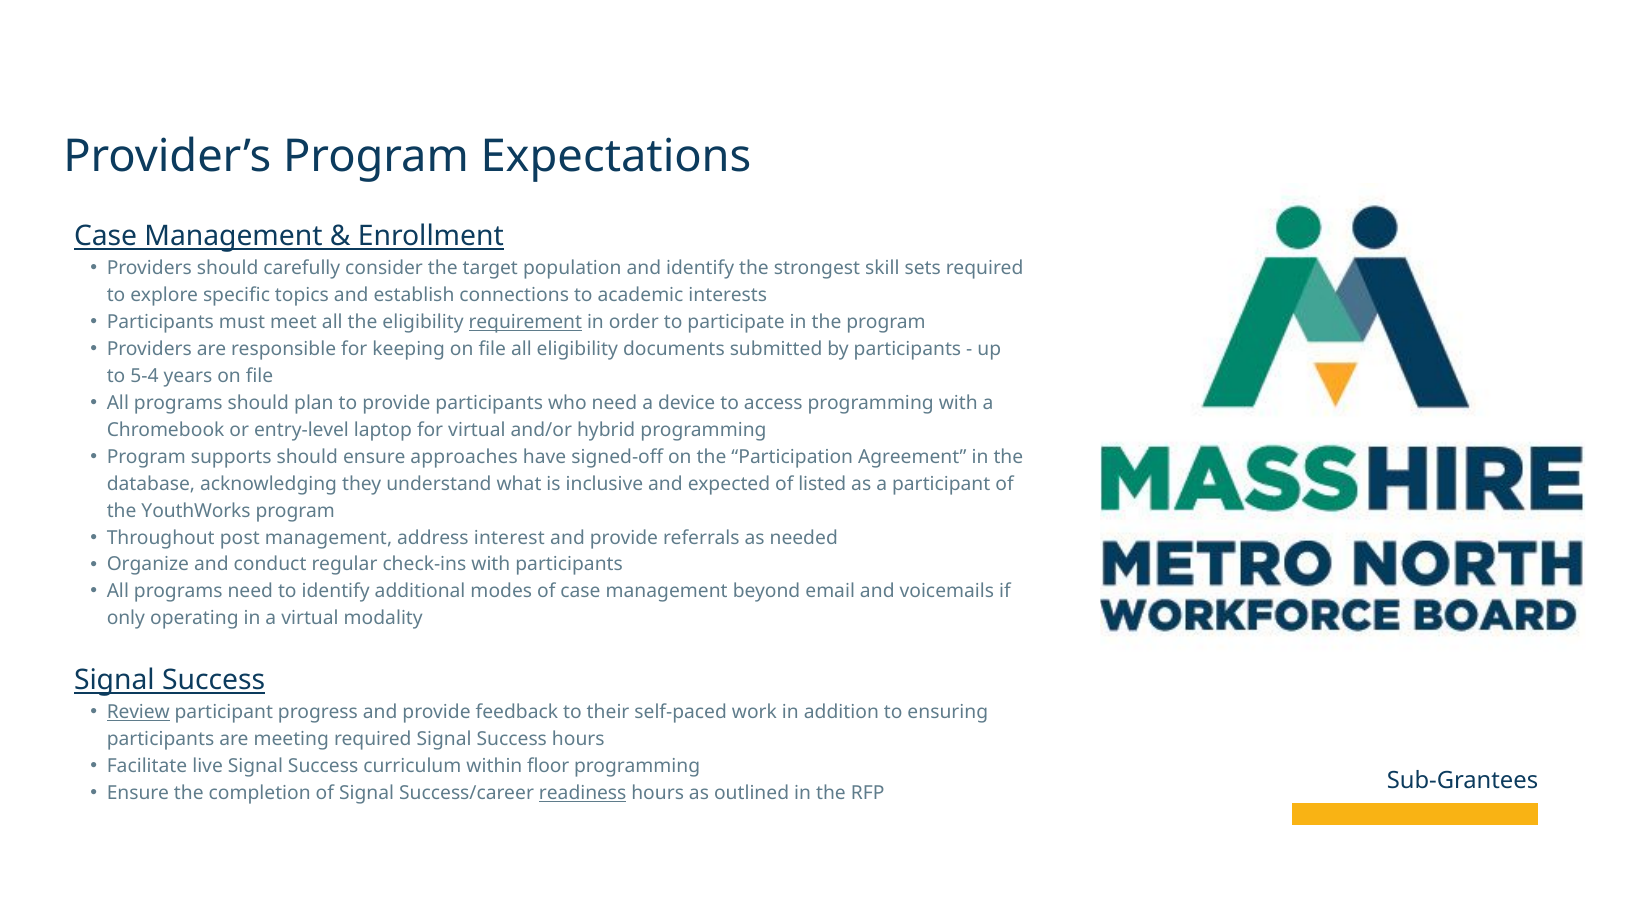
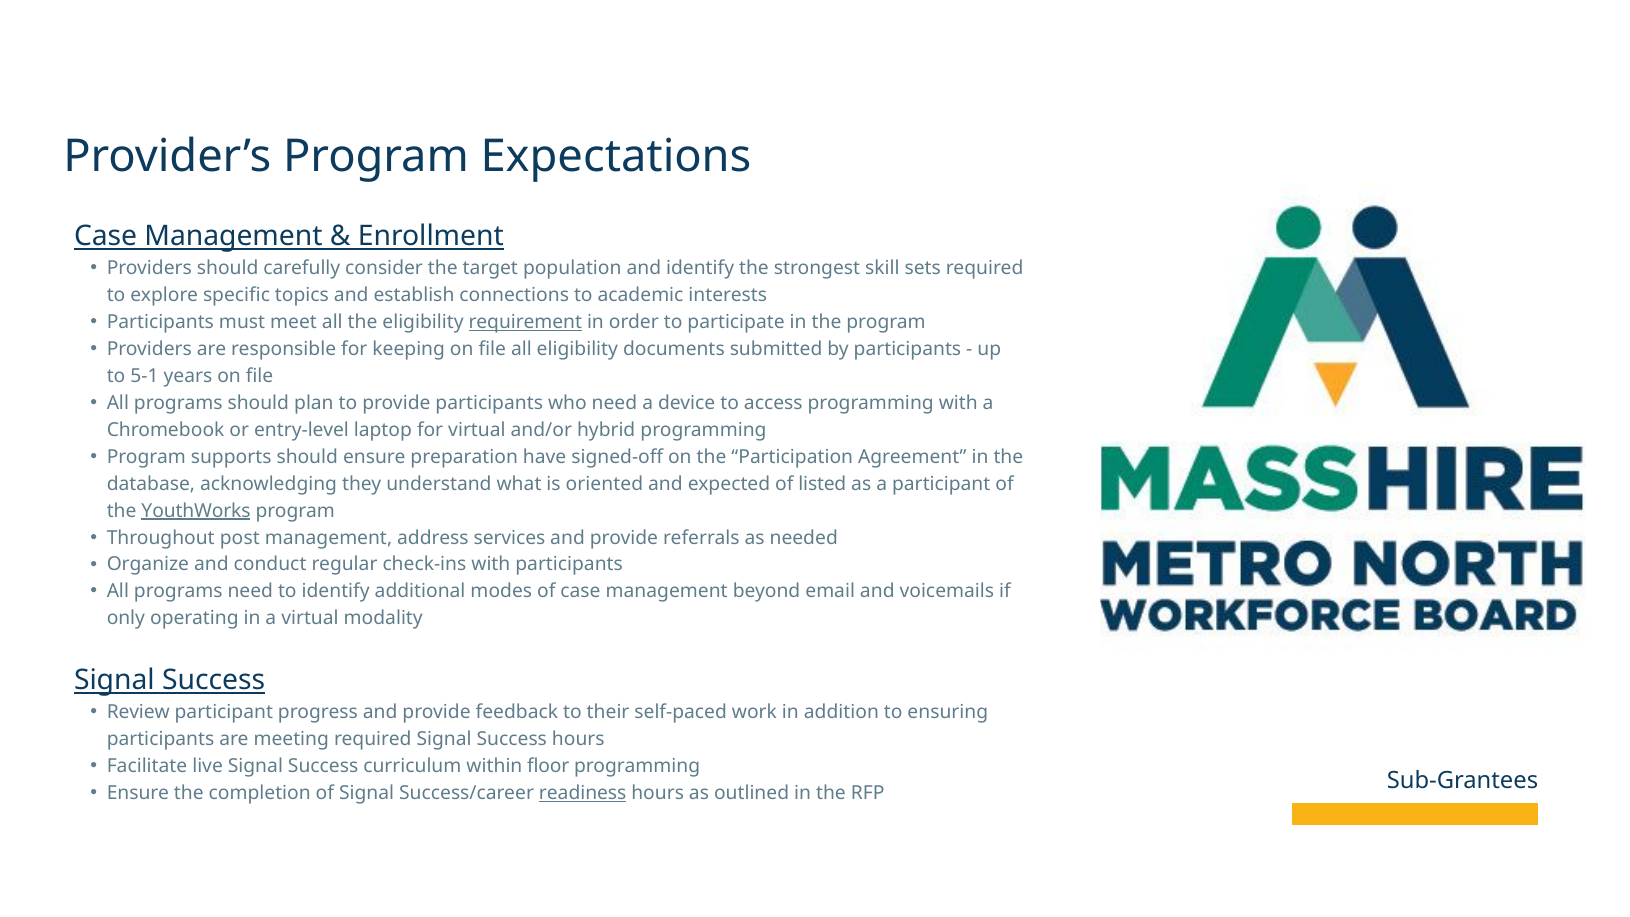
5-4: 5-4 -> 5-1 (144, 376)
approaches: approaches -> preparation (464, 457)
inclusive: inclusive -> oriented (604, 484)
YouthWorks underline: none -> present (196, 511)
interest: interest -> services (509, 538)
Review underline: present -> none (138, 712)
